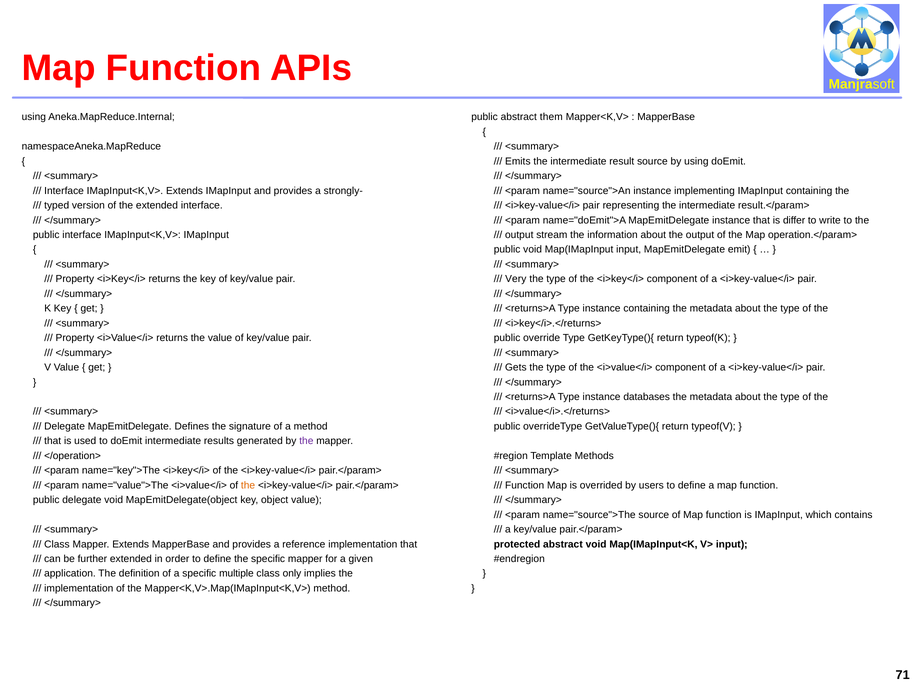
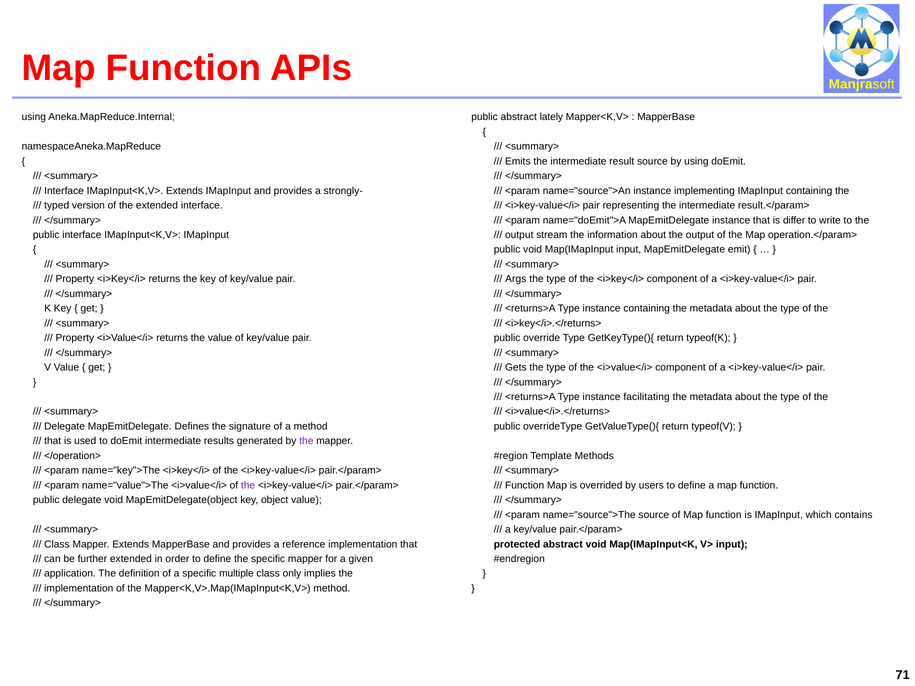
them: them -> lately (551, 117)
Very: Very -> Args (516, 279)
databases: databases -> facilitating (647, 397)
the colour: orange -> purple (248, 485)
